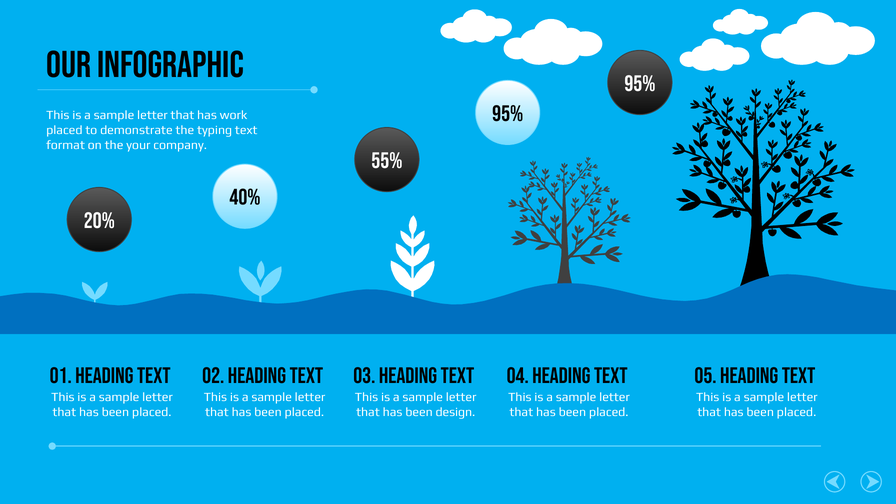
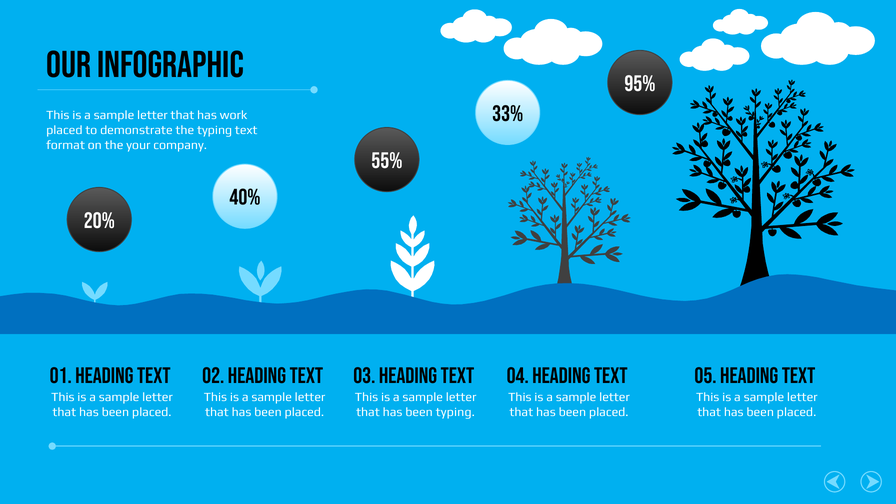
95%: 95% -> 33% (508, 114)
been design: design -> typing (455, 412)
